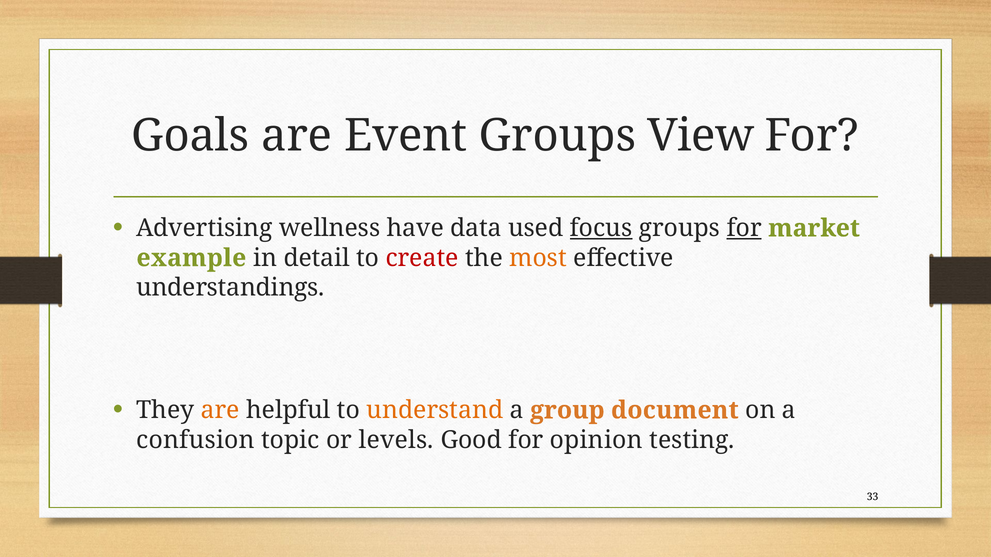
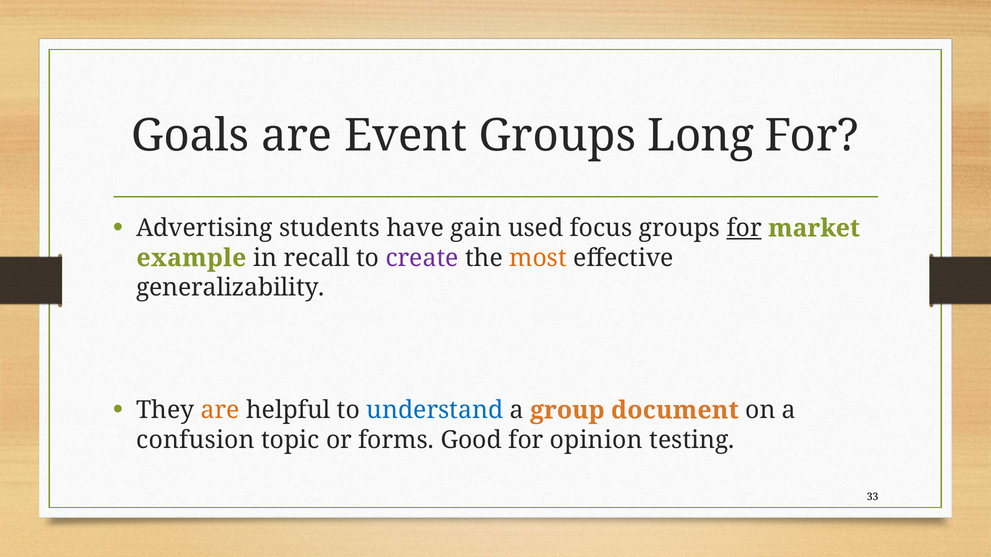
View: View -> Long (701, 136)
wellness: wellness -> students (330, 228)
data: data -> gain (476, 228)
focus underline: present -> none (601, 228)
detail: detail -> recall (317, 258)
create colour: red -> purple (422, 258)
understandings: understandings -> generalizability (230, 288)
understand colour: orange -> blue (435, 411)
levels: levels -> forms (396, 440)
